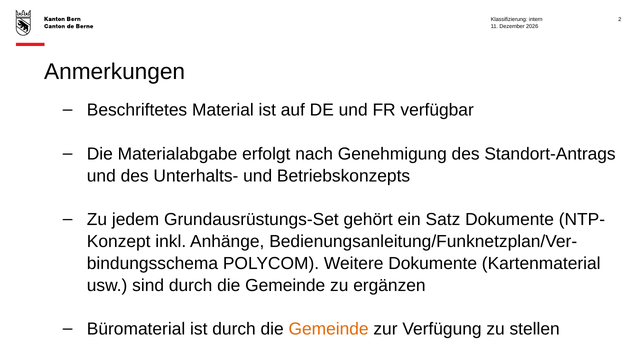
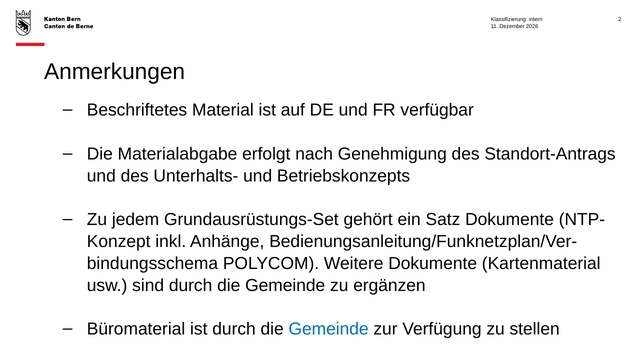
Gemeinde colour: orange -> blue (329, 329)
